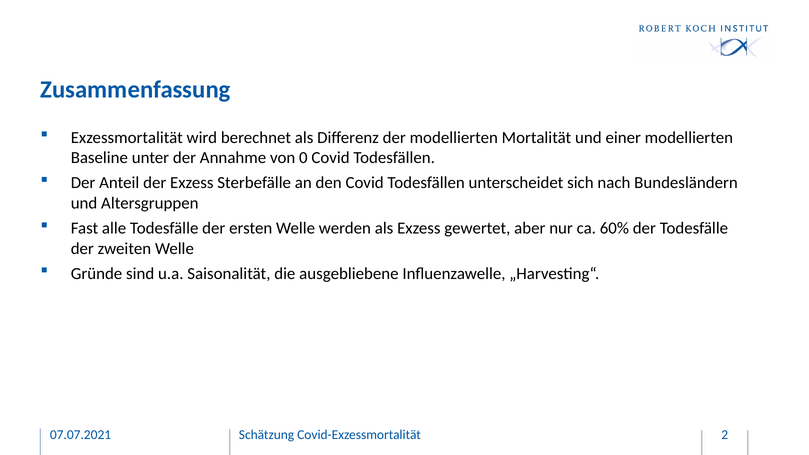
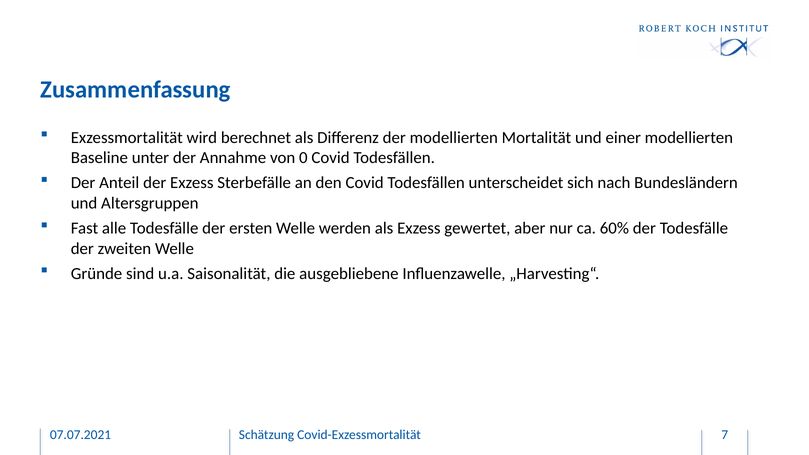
2: 2 -> 7 (725, 435)
